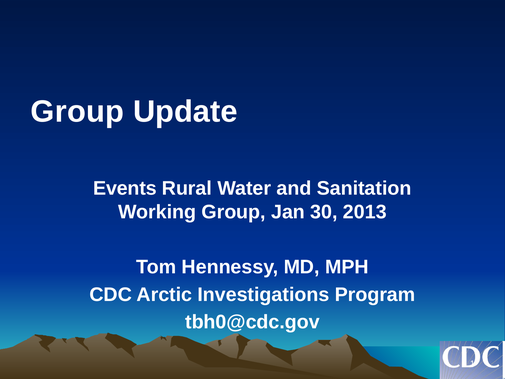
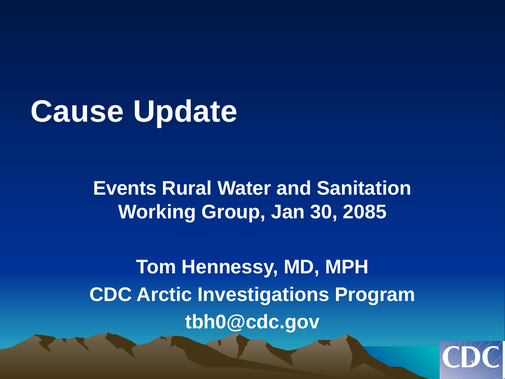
Group: Group -> Cause (77, 112)
2013: 2013 -> 2085 (365, 212)
